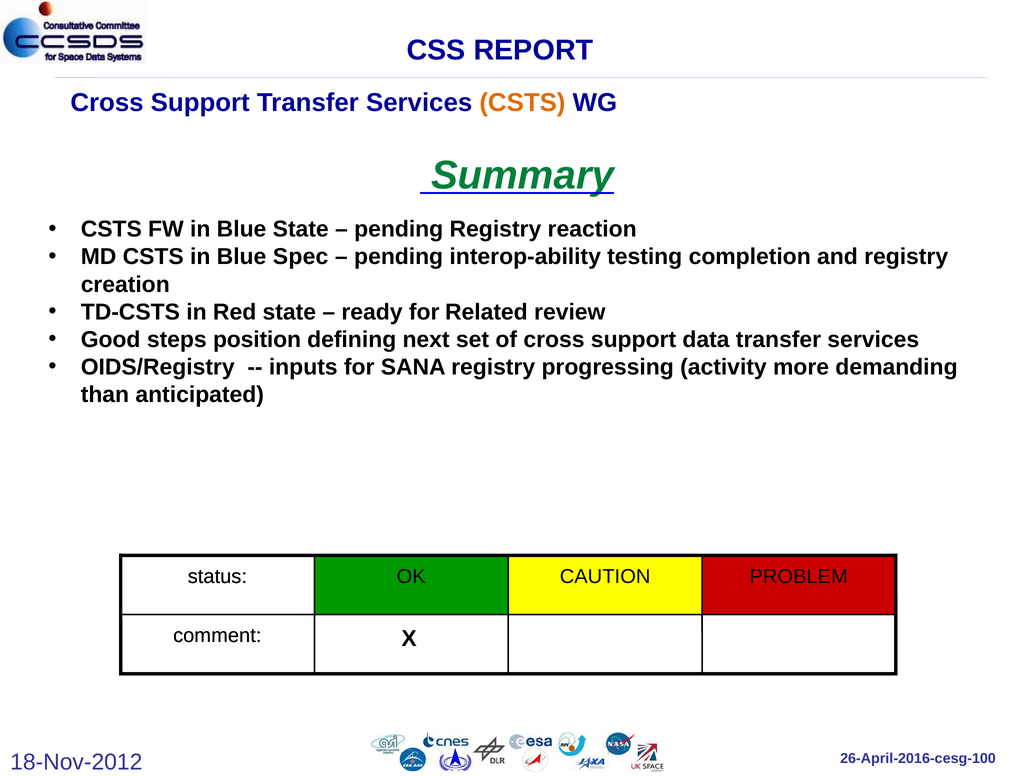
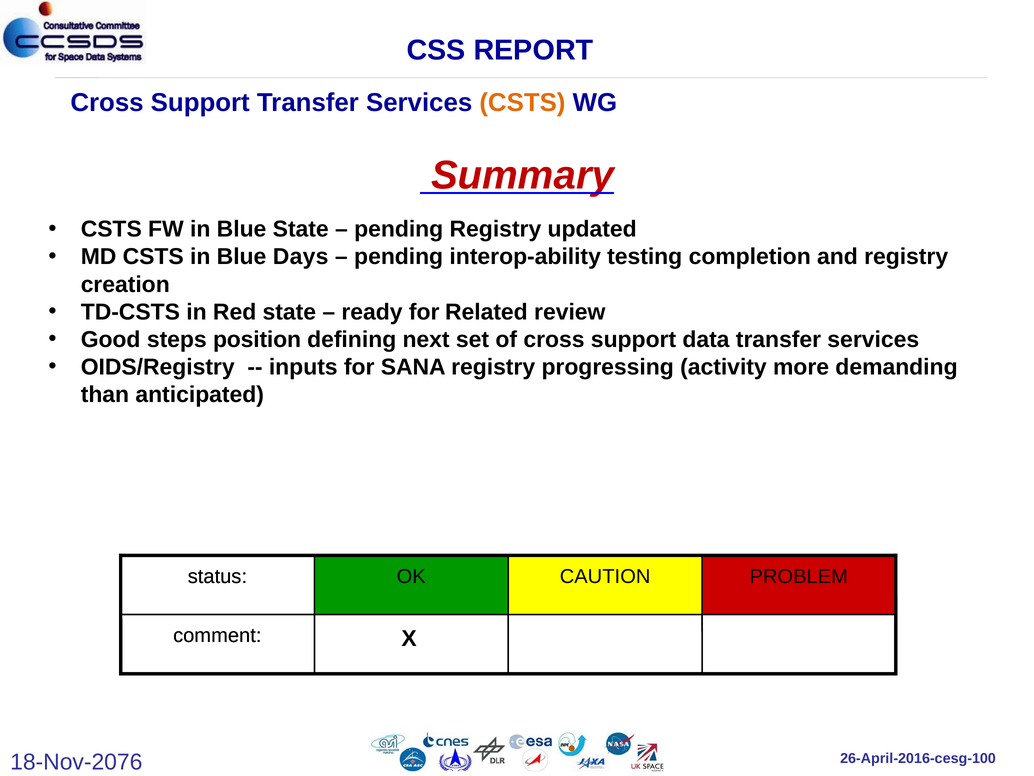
Summary colour: green -> red (523, 175)
reaction: reaction -> updated (592, 229)
Spec: Spec -> Days (301, 257)
18-Nov-2012: 18-Nov-2012 -> 18-Nov-2076 (76, 761)
